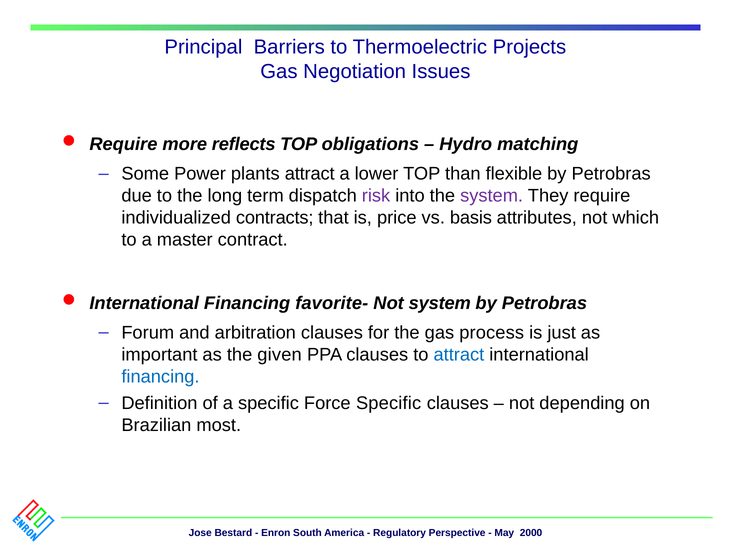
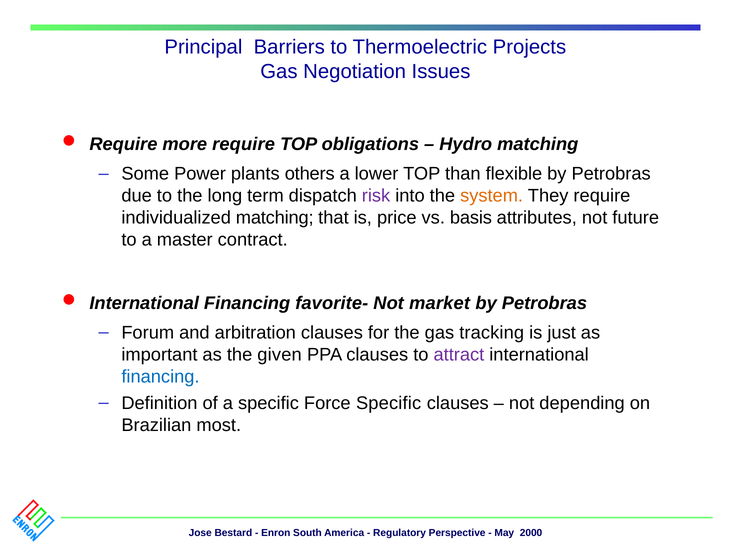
more reflects: reflects -> require (244, 144)
plants attract: attract -> others (310, 174)
system colour: purple -> orange (492, 196)
individualized contracts: contracts -> matching (275, 218)
which: which -> future (636, 218)
Not system: system -> market (440, 303)
process: process -> tracking (492, 333)
attract colour: blue -> purple (459, 355)
